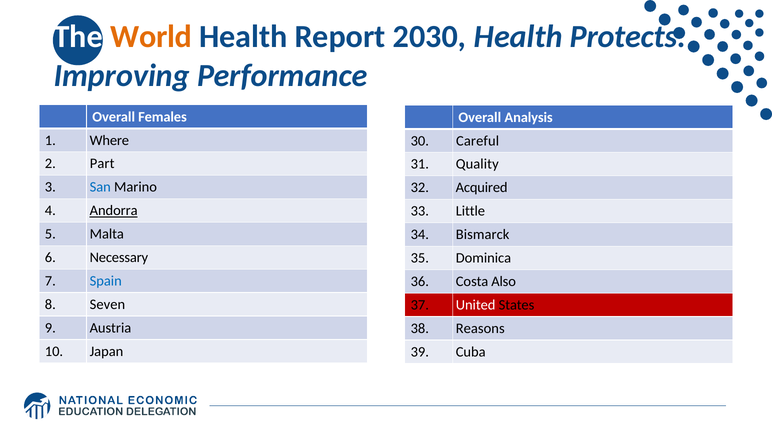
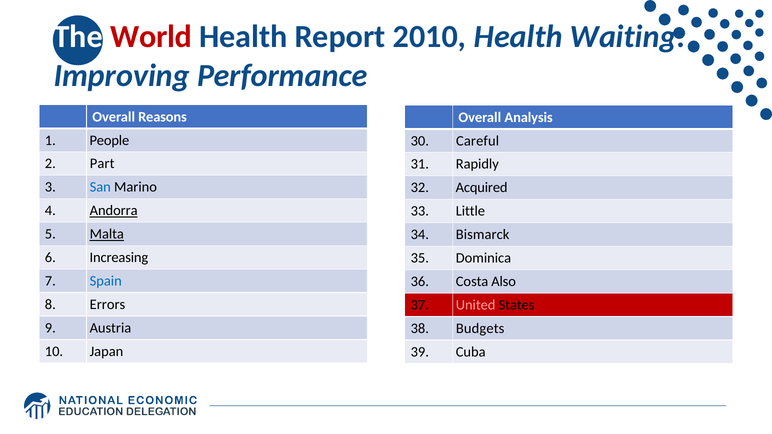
World colour: orange -> red (151, 37)
2030: 2030 -> 2010 (429, 37)
Protects: Protects -> Waiting (628, 37)
Females: Females -> Reasons (163, 117)
Where: Where -> People (109, 140)
Quality: Quality -> Rapidly (477, 164)
Malta underline: none -> present (107, 234)
Necessary: Necessary -> Increasing (119, 258)
Seven: Seven -> Errors (107, 305)
United colour: white -> pink (476, 305)
Reasons: Reasons -> Budgets (480, 329)
